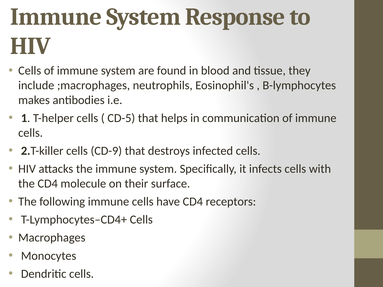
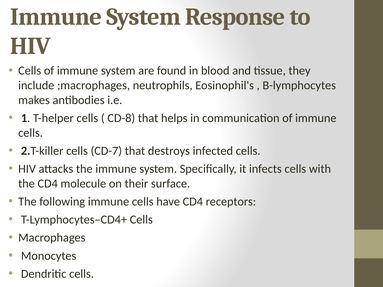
CD-5: CD-5 -> CD-8 (121, 118)
CD-9: CD-9 -> CD-7 (106, 151)
